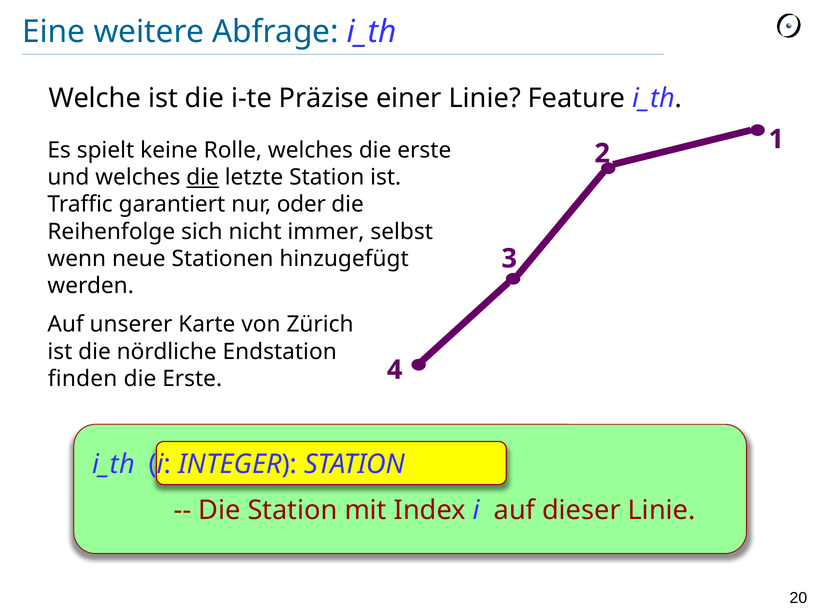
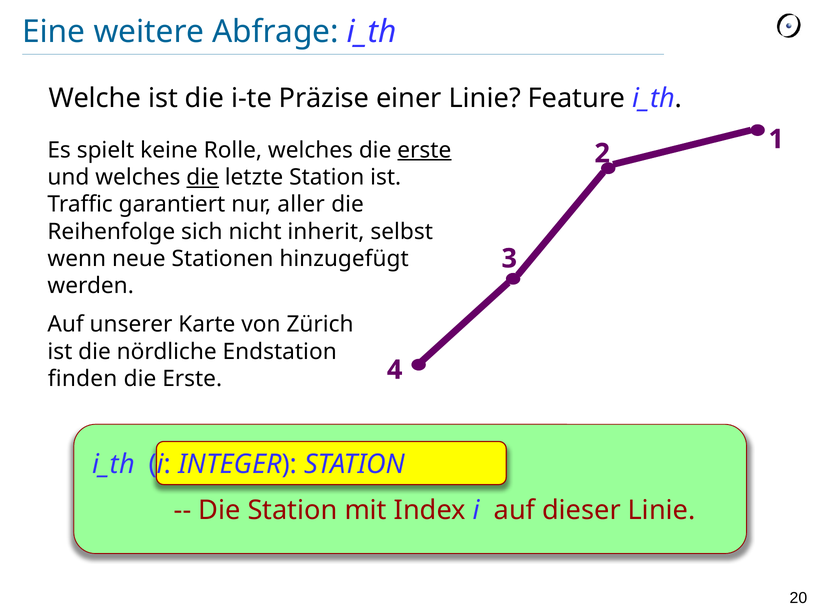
erste underline: none -> present (424, 150)
oder: oder -> aller (301, 205)
immer: immer -> inherit (326, 232)
